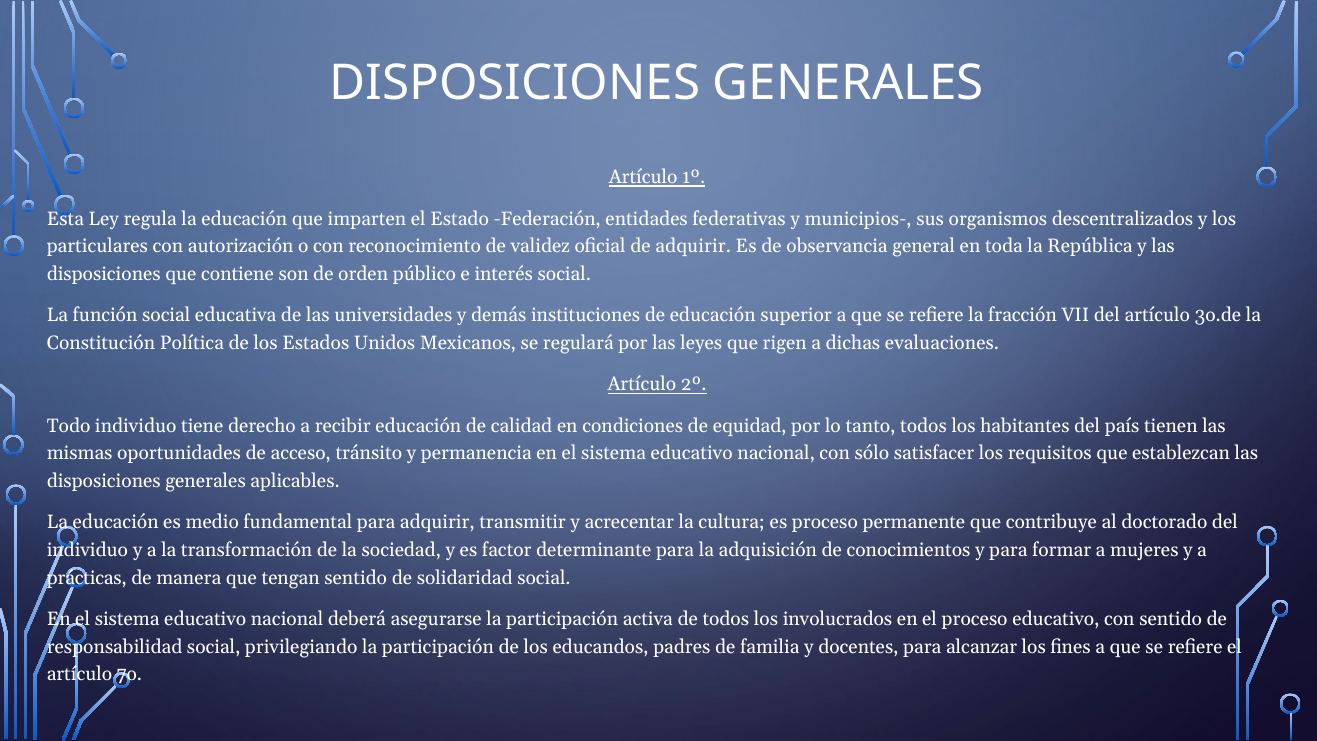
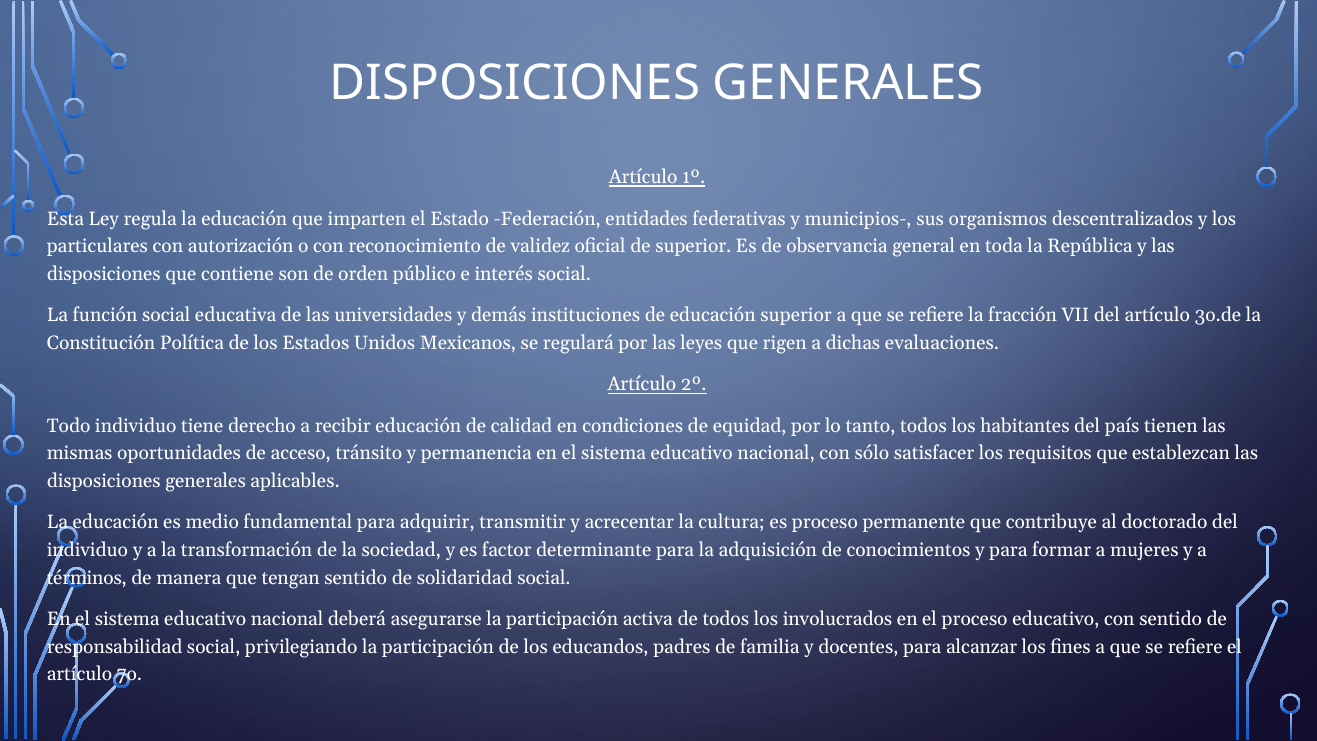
de adquirir: adquirir -> superior (693, 246)
prácticas: prácticas -> términos (87, 578)
